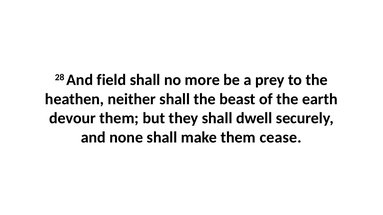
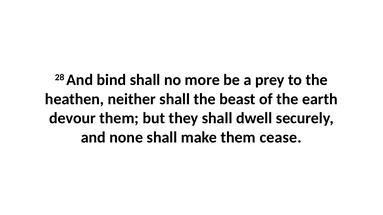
field: field -> bind (111, 80)
